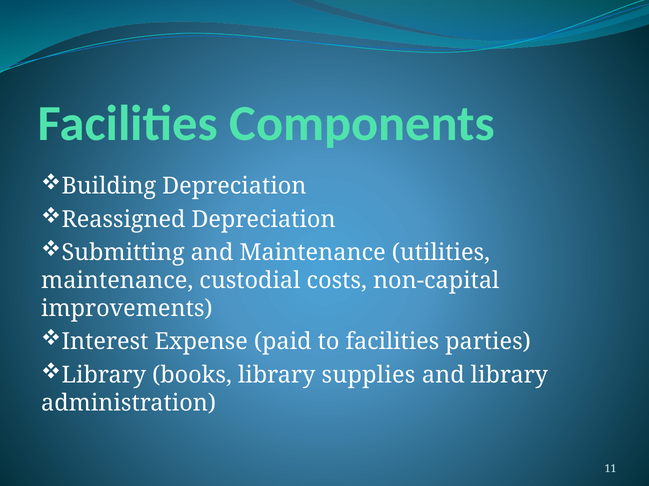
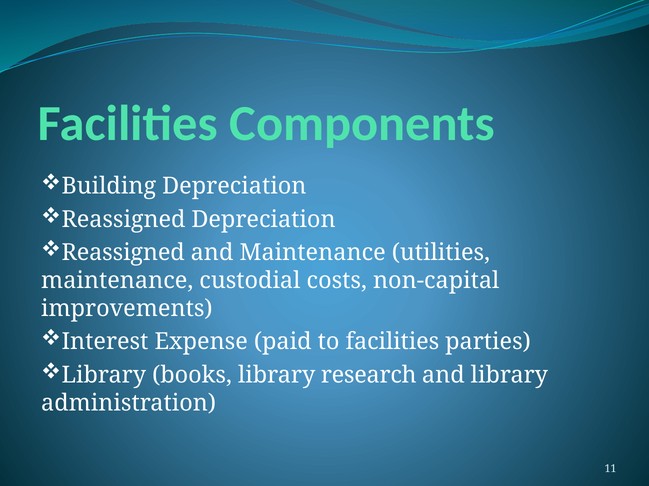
Submitting: Submitting -> Reassigned (123, 253)
supplies: supplies -> research (369, 375)
